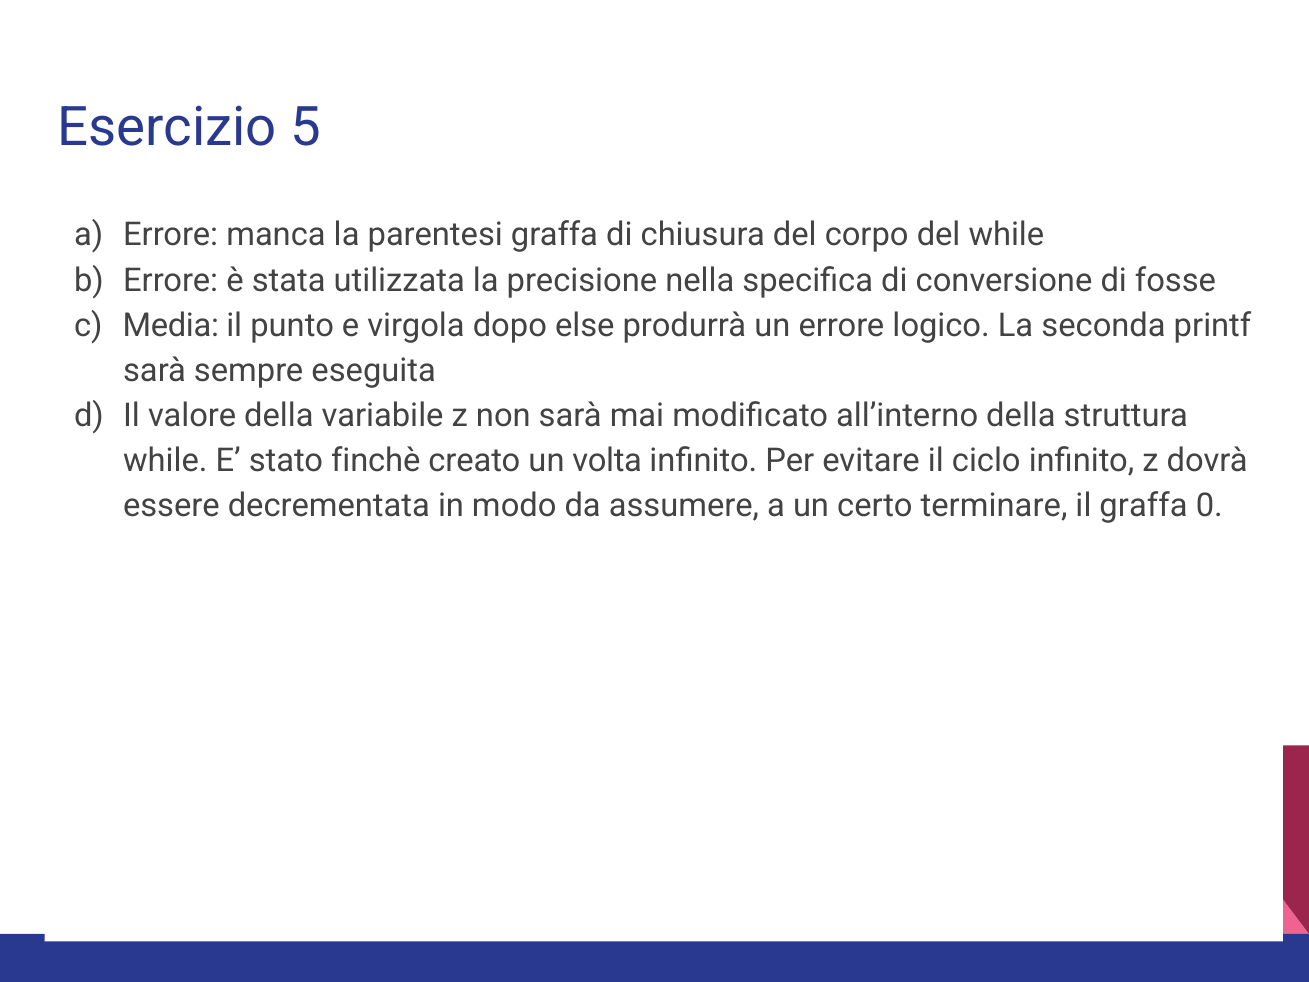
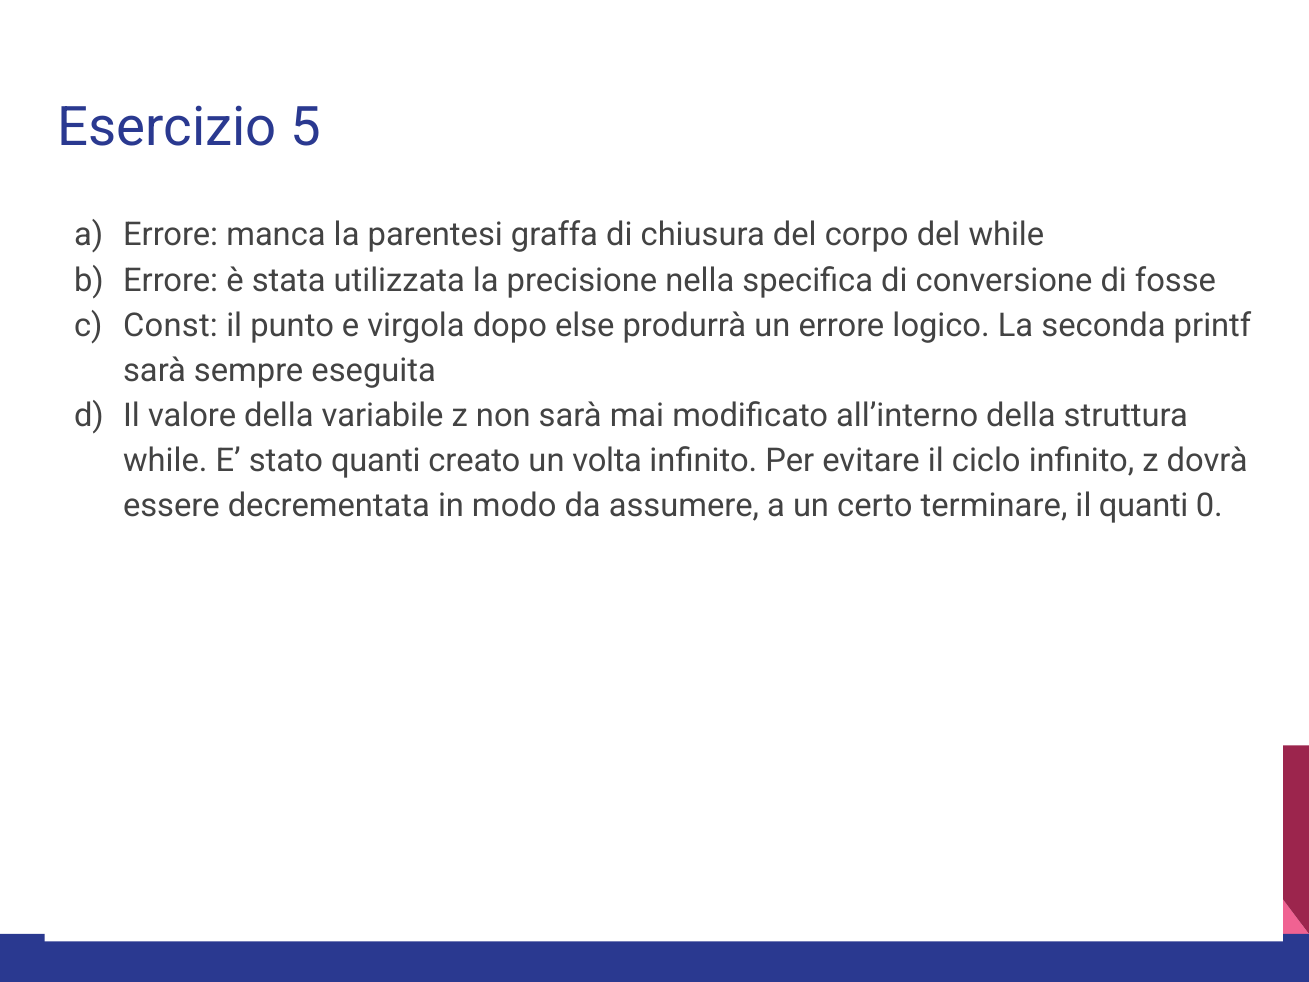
Media: Media -> Const (171, 325)
stato finchè: finchè -> quanti (376, 461)
il graffa: graffa -> quanti (1144, 506)
